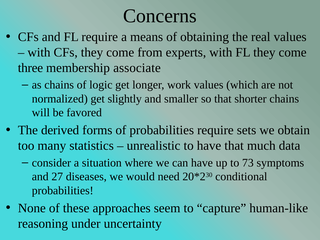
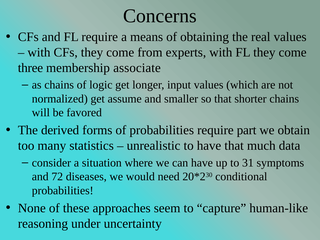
work: work -> input (179, 85)
slightly: slightly -> assume (125, 99)
sets: sets -> part (247, 130)
73: 73 -> 31 (248, 163)
27: 27 -> 72 (57, 177)
